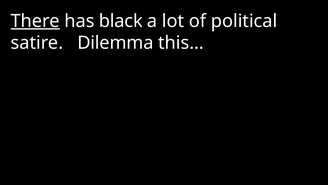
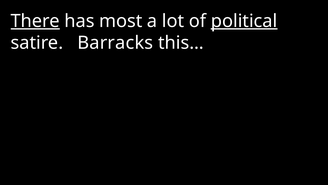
black: black -> most (121, 21)
political underline: none -> present (244, 21)
Dilemma: Dilemma -> Barracks (115, 43)
